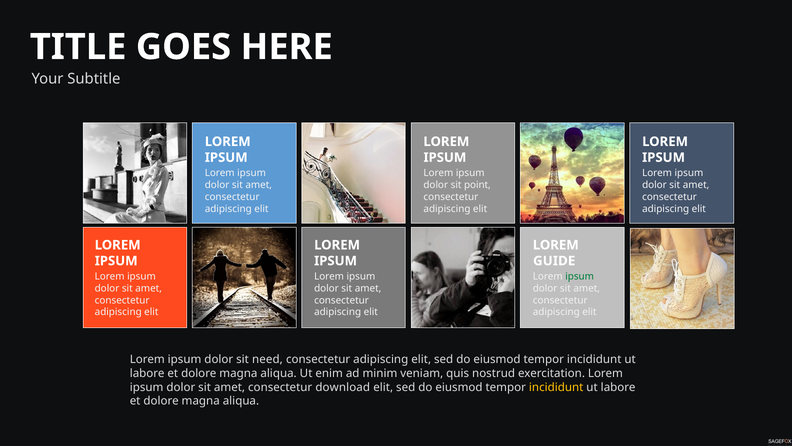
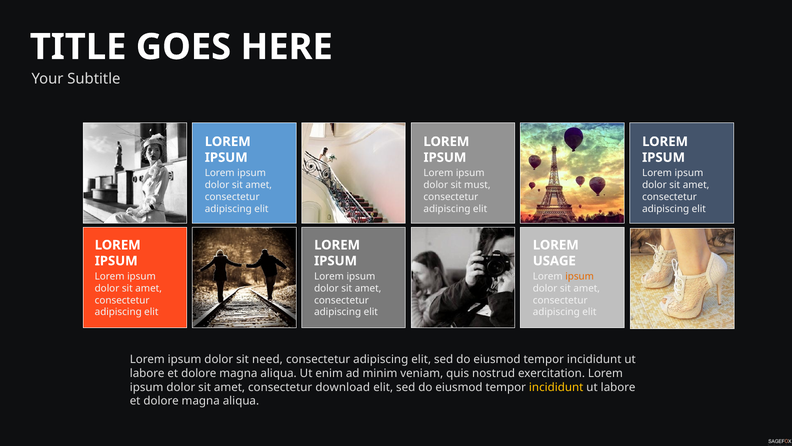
point: point -> must (477, 185)
GUIDE: GUIDE -> USAGE (554, 261)
ipsum colour: green -> orange (580, 276)
